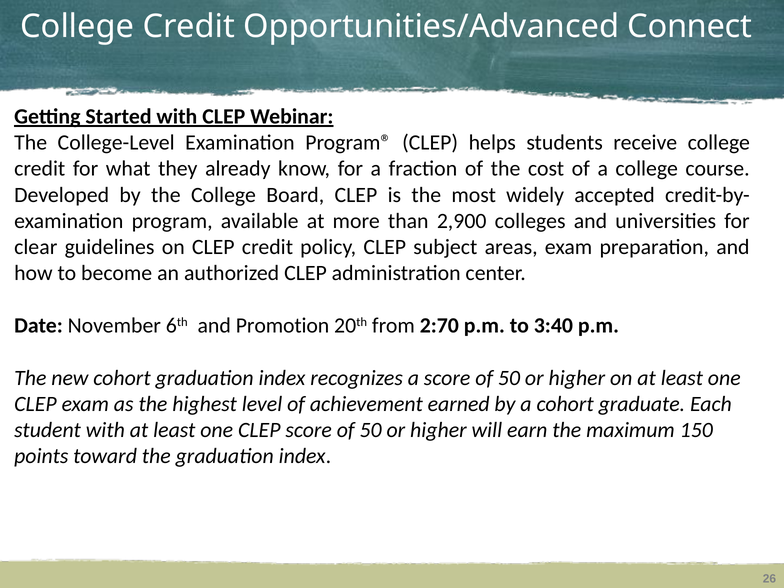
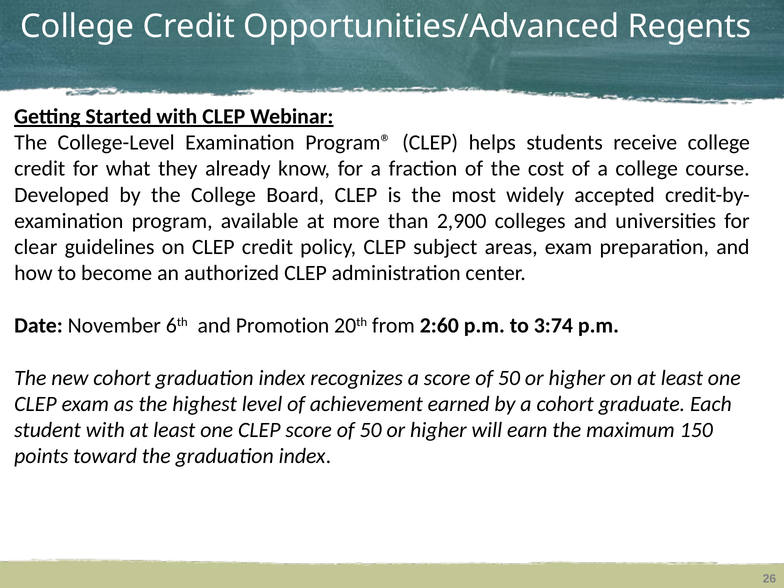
Connect: Connect -> Regents (690, 27)
2:70: 2:70 -> 2:60 (439, 326)
3:40: 3:40 -> 3:74 (553, 326)
